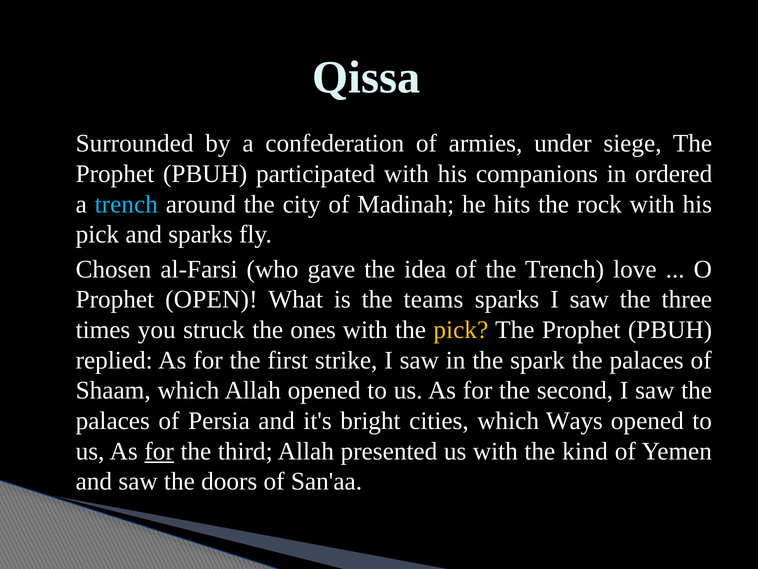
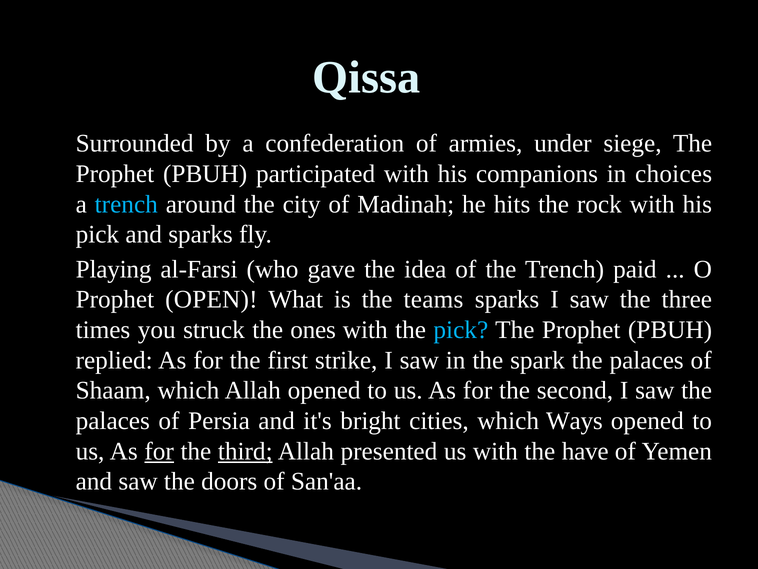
ordered: ordered -> choices (674, 174)
Chosen: Chosen -> Playing (114, 269)
love: love -> paid (635, 269)
pick colour: yellow -> light blue (461, 330)
third underline: none -> present (245, 451)
kind: kind -> have (585, 451)
